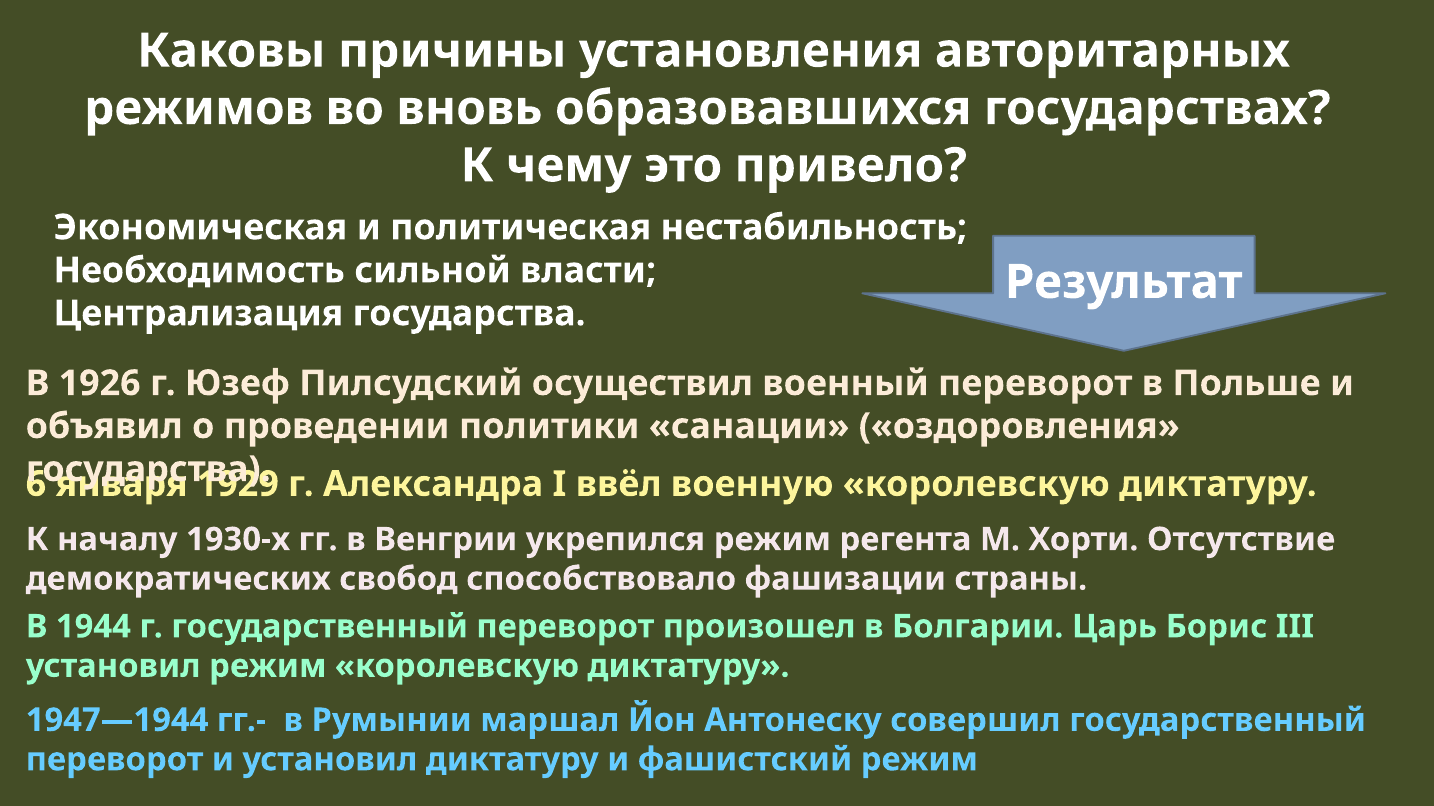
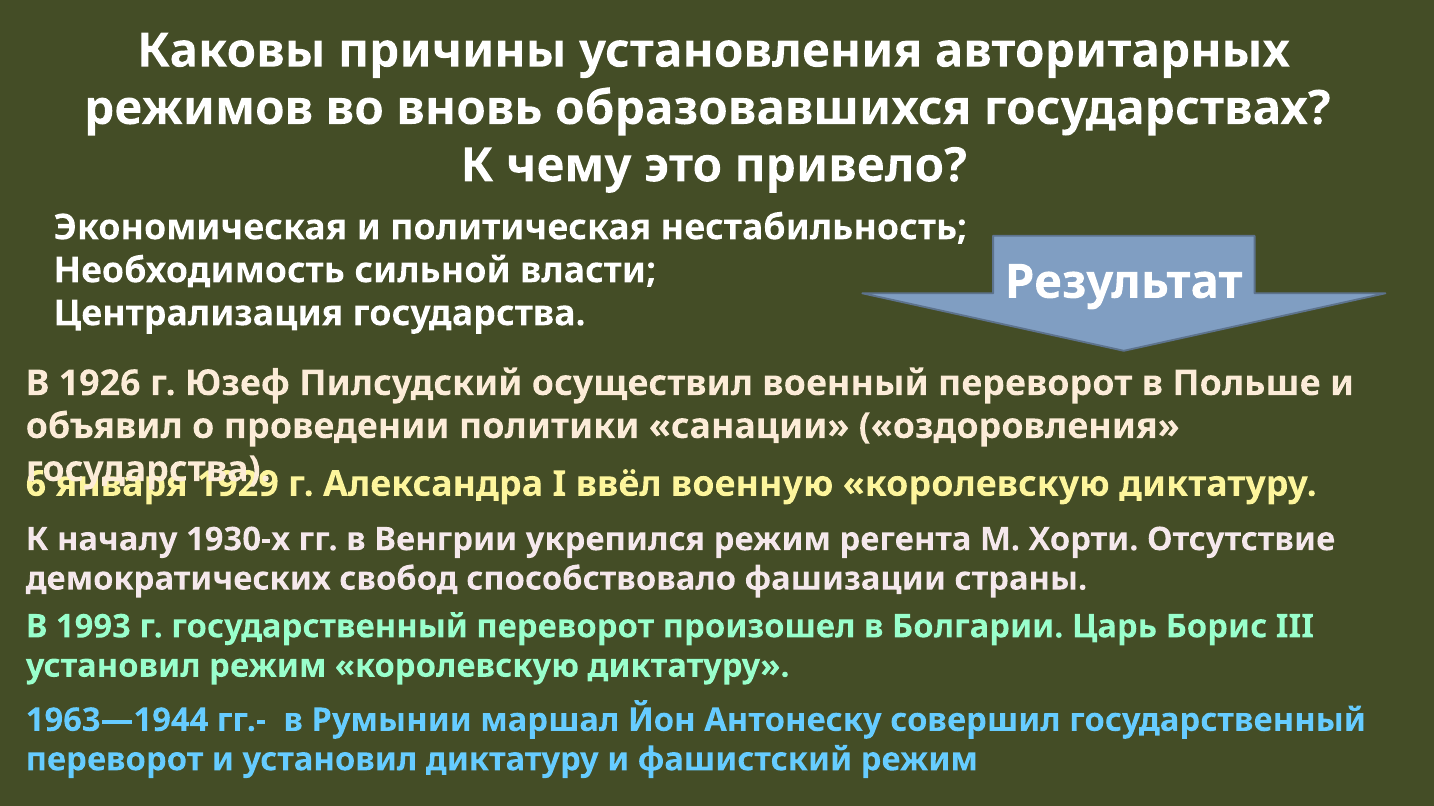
1944: 1944 -> 1993 (93, 627)
1947—1944: 1947—1944 -> 1963—1944 (117, 721)
